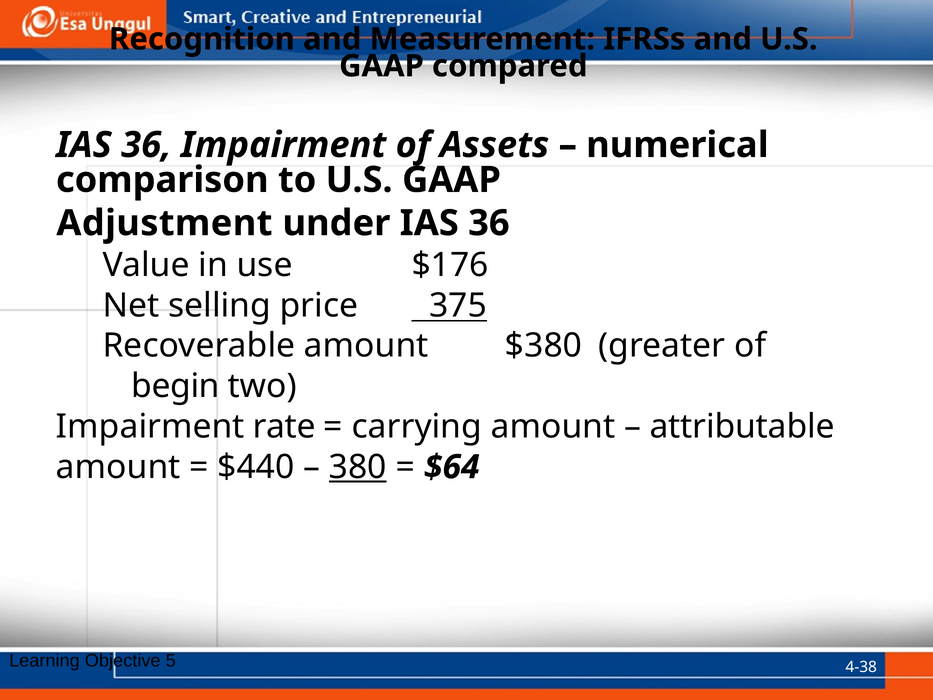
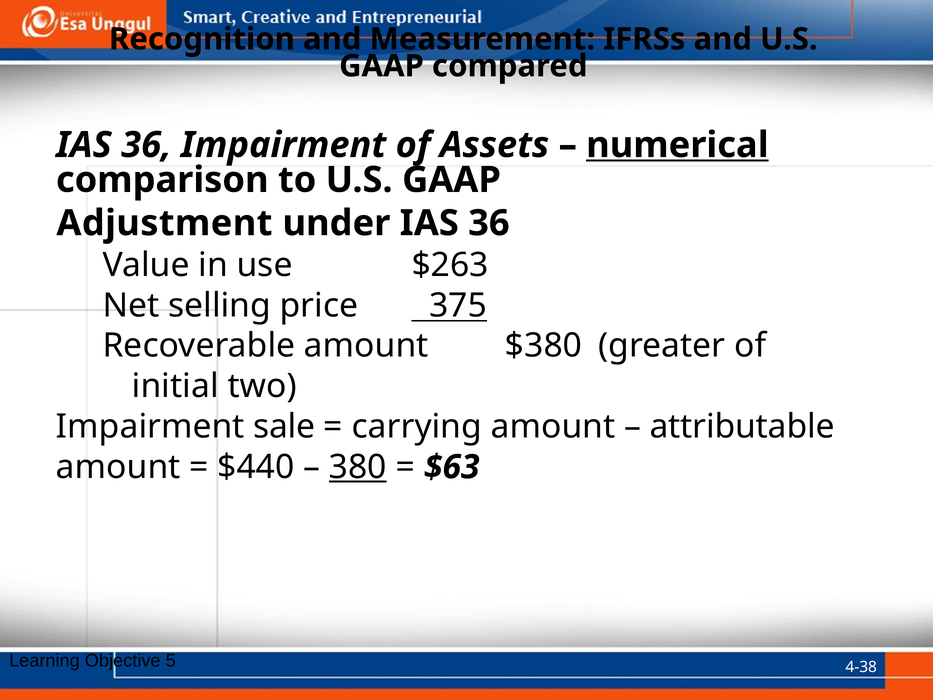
numerical underline: none -> present (677, 145)
$176: $176 -> $263 (450, 265)
begin: begin -> initial (175, 386)
rate: rate -> sale (284, 427)
$64: $64 -> $63 (452, 467)
